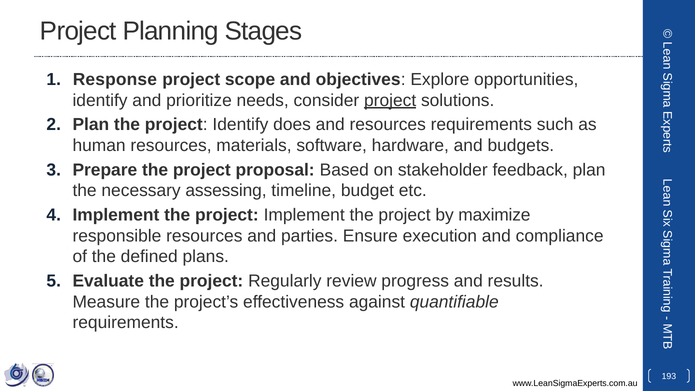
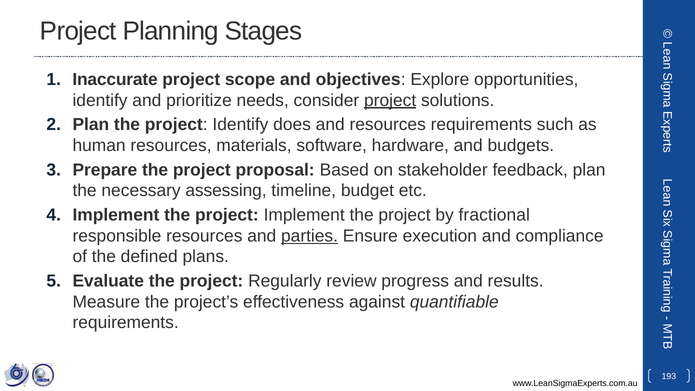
Response: Response -> Inaccurate (115, 79)
maximize: maximize -> fractional (494, 215)
parties underline: none -> present (310, 236)
